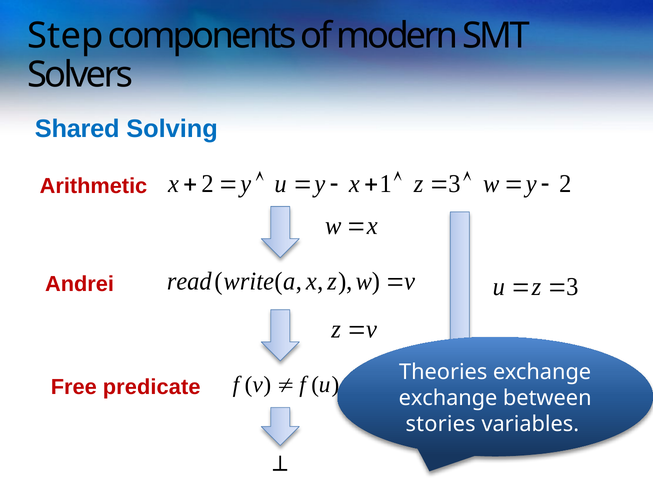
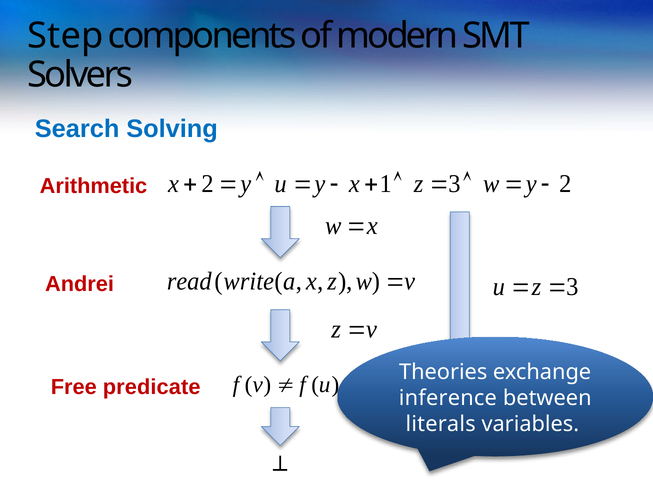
Shared: Shared -> Search (77, 129)
exchange: exchange -> inference (448, 399)
stories: stories -> literals (441, 425)
